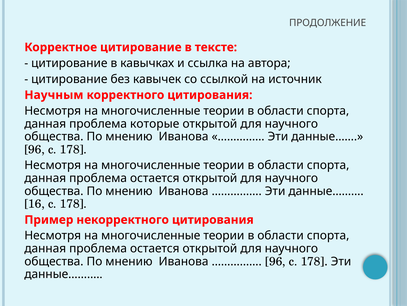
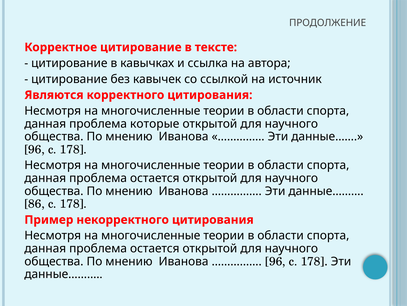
Научным: Научным -> Являются (54, 95)
16: 16 -> 86 (35, 203)
